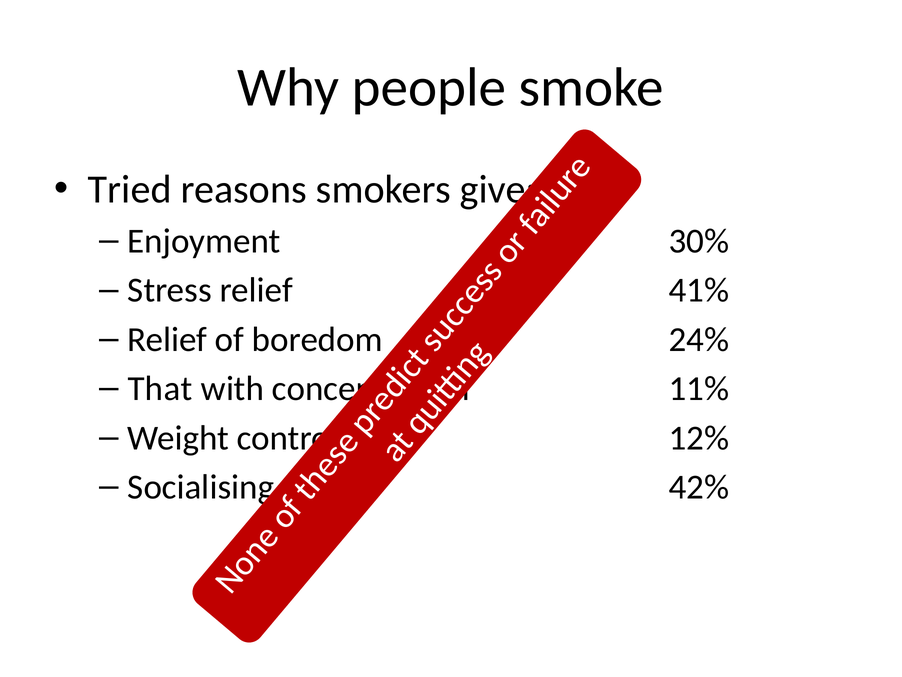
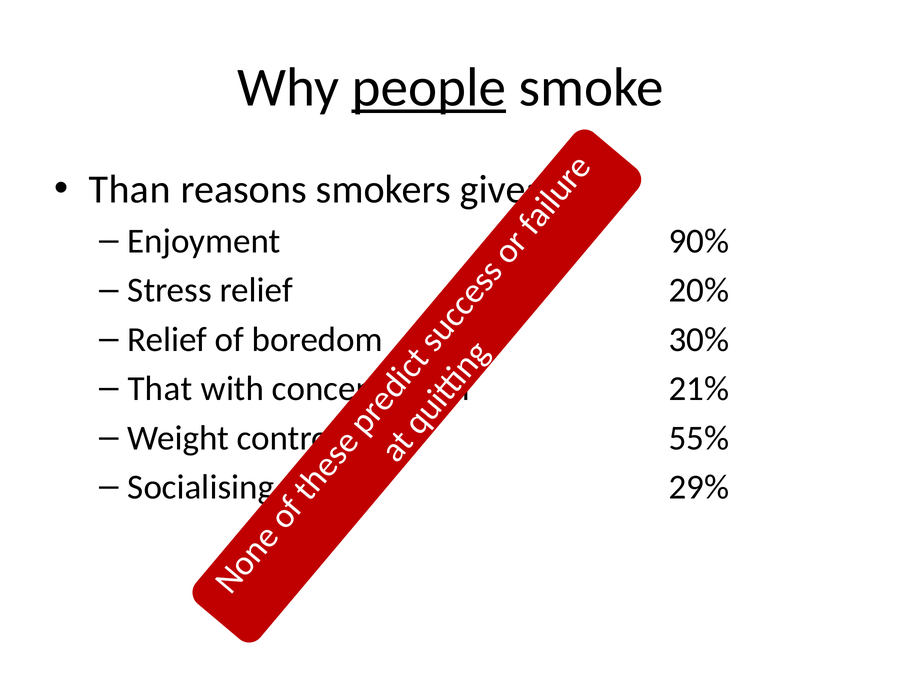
people underline: none -> present (429, 87)
Tried: Tried -> Than (130, 189)
30%: 30% -> 90% (699, 241)
41%: 41% -> 20% (699, 290)
24%: 24% -> 30% (699, 339)
11%: 11% -> 21% (699, 388)
12%: 12% -> 55% (699, 438)
42%: 42% -> 29% (699, 487)
